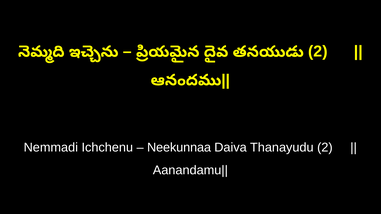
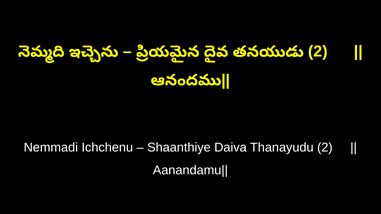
Neekunnaa: Neekunnaa -> Shaanthiye (179, 148)
